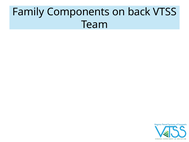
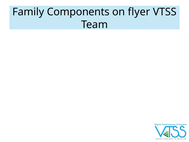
back: back -> flyer (139, 12)
